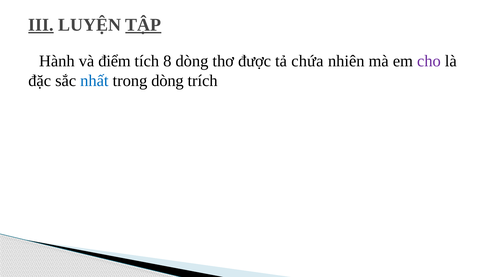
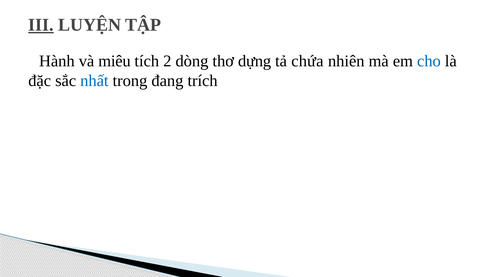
TẬP underline: present -> none (143, 25)
điểm: điểm -> miêu (114, 61)
8: 8 -> 2 (167, 61)
được: được -> dựng (255, 61)
cho colour: purple -> blue (429, 61)
trong dòng: dòng -> đang (167, 81)
